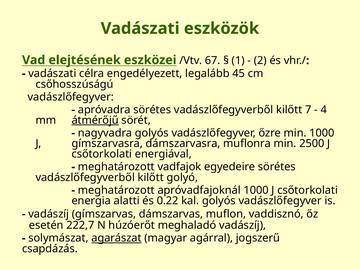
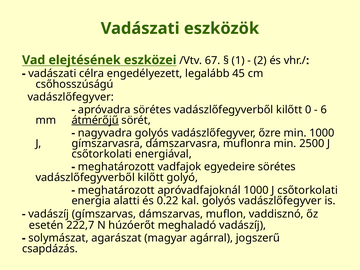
7: 7 -> 0 (308, 110)
4: 4 -> 6 (324, 110)
agarászat underline: present -> none (116, 238)
